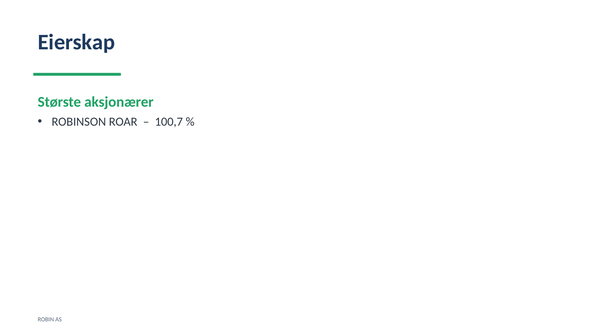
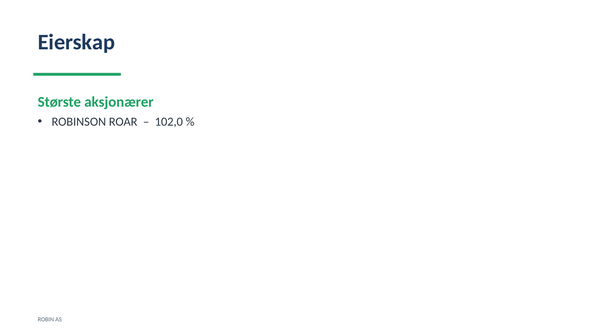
100,7: 100,7 -> 102,0 (169, 122)
